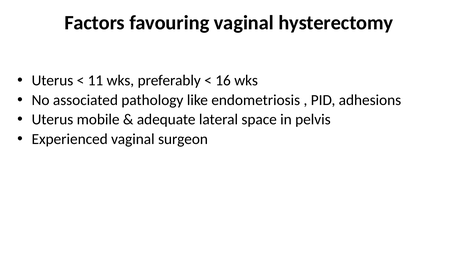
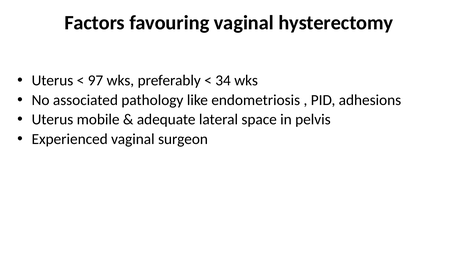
11: 11 -> 97 (95, 80)
16: 16 -> 34 (223, 80)
